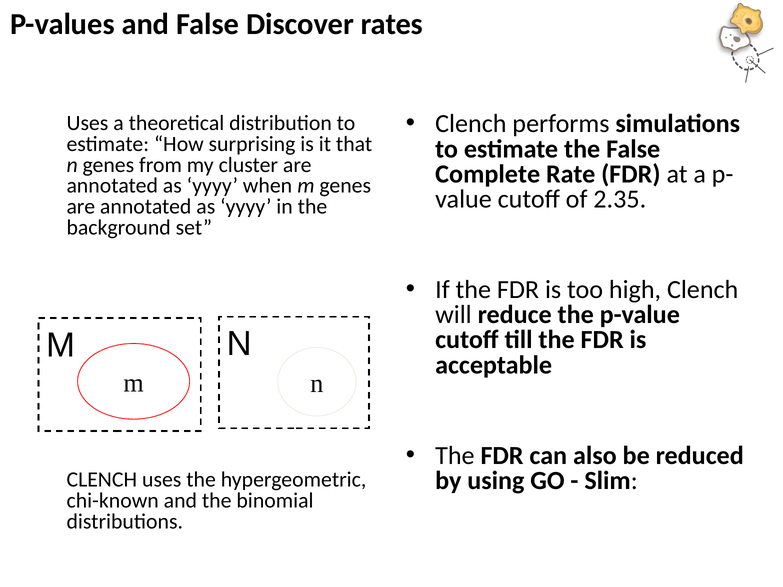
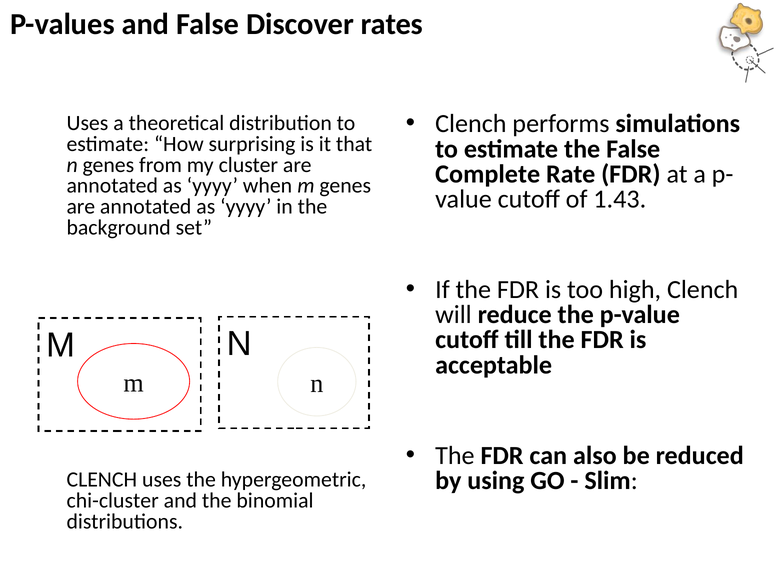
2.35: 2.35 -> 1.43 (620, 199)
chi-known: chi-known -> chi-cluster (113, 501)
